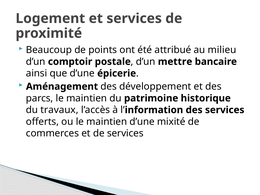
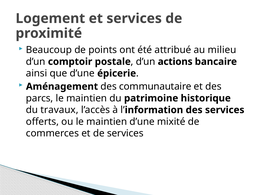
mettre: mettre -> actions (175, 62)
développement: développement -> communautaire (155, 87)
